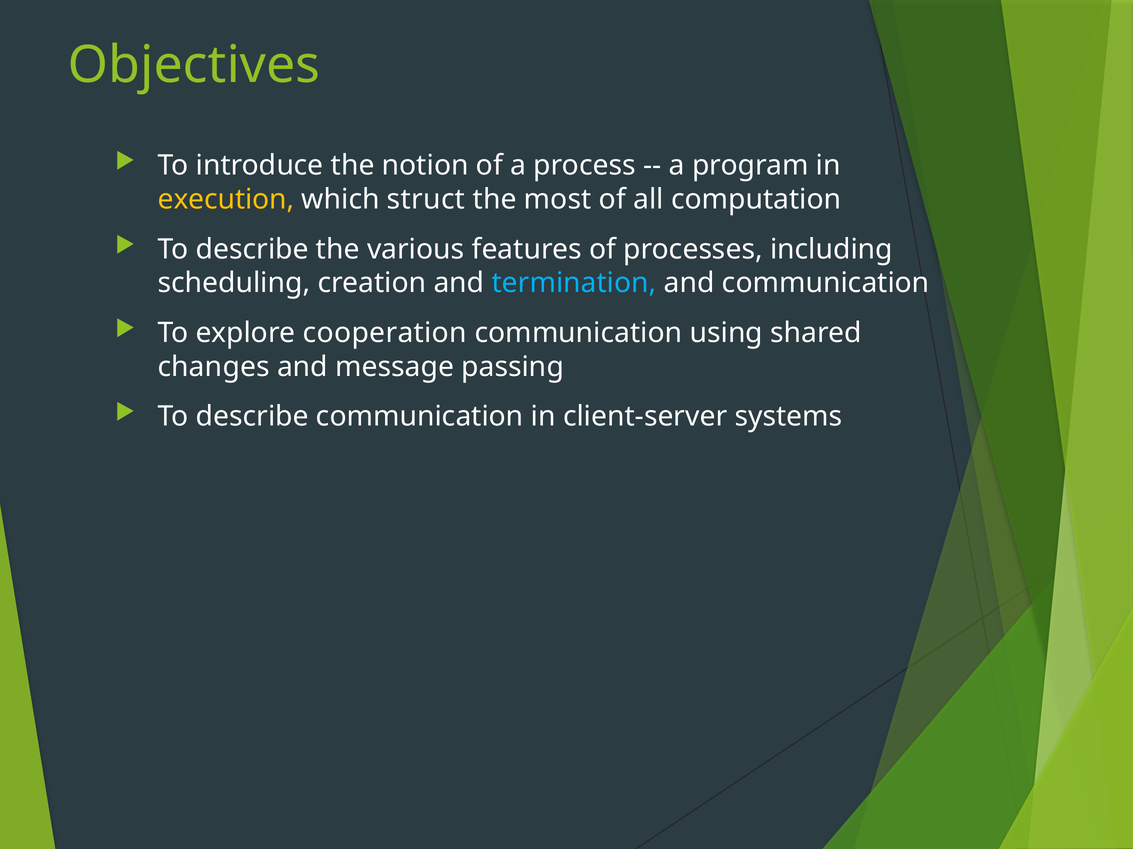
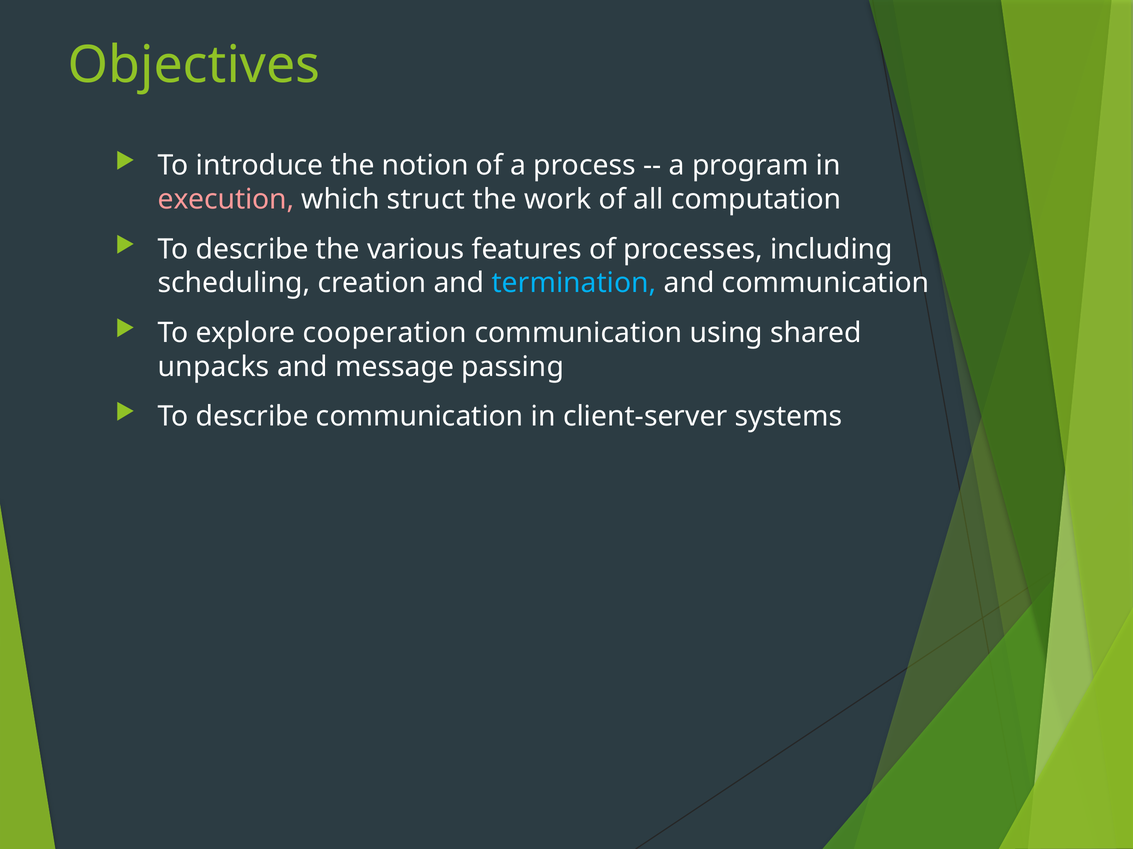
execution colour: yellow -> pink (226, 200)
most: most -> work (558, 200)
changes: changes -> unpacks (214, 367)
